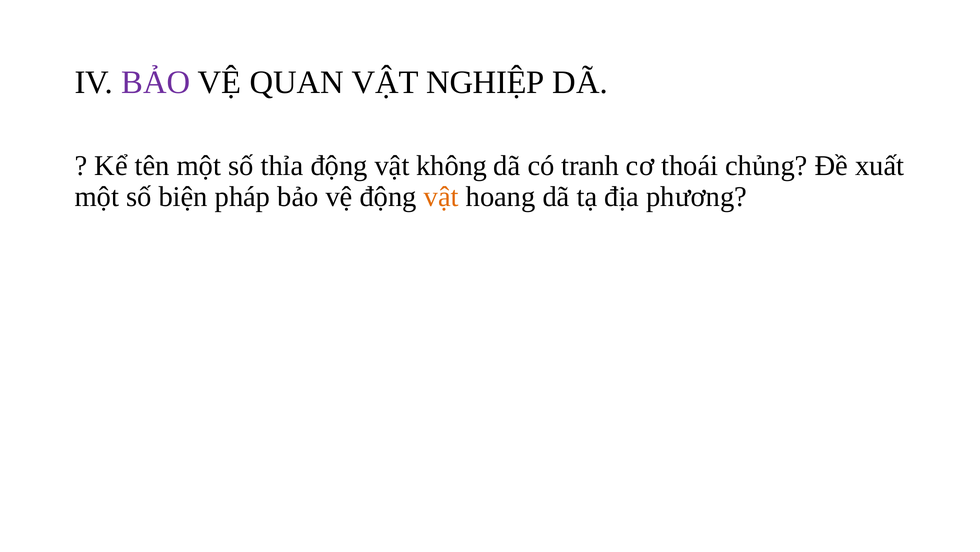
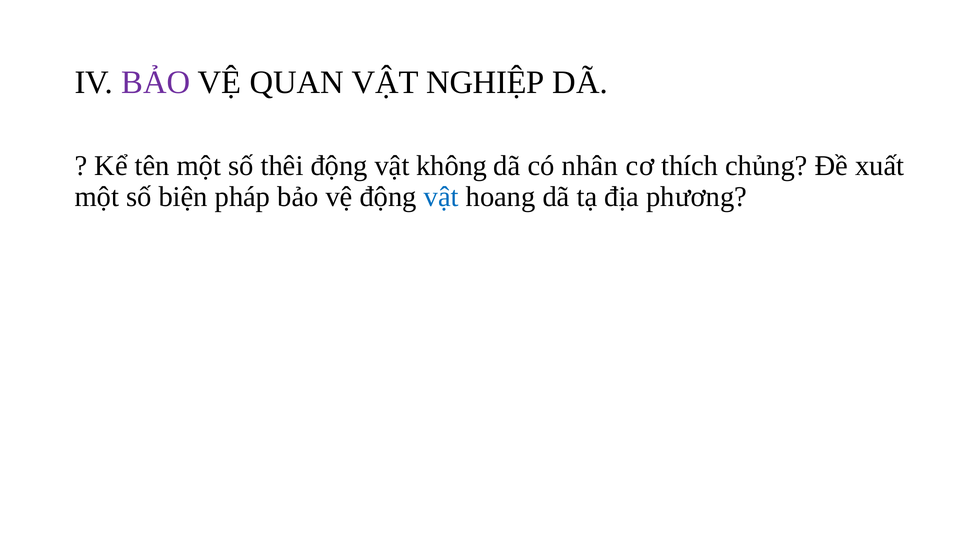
thỉa: thỉa -> thêi (282, 166)
tranh: tranh -> nhân (590, 166)
thoái: thoái -> thích (690, 166)
vật colour: orange -> blue (441, 197)
